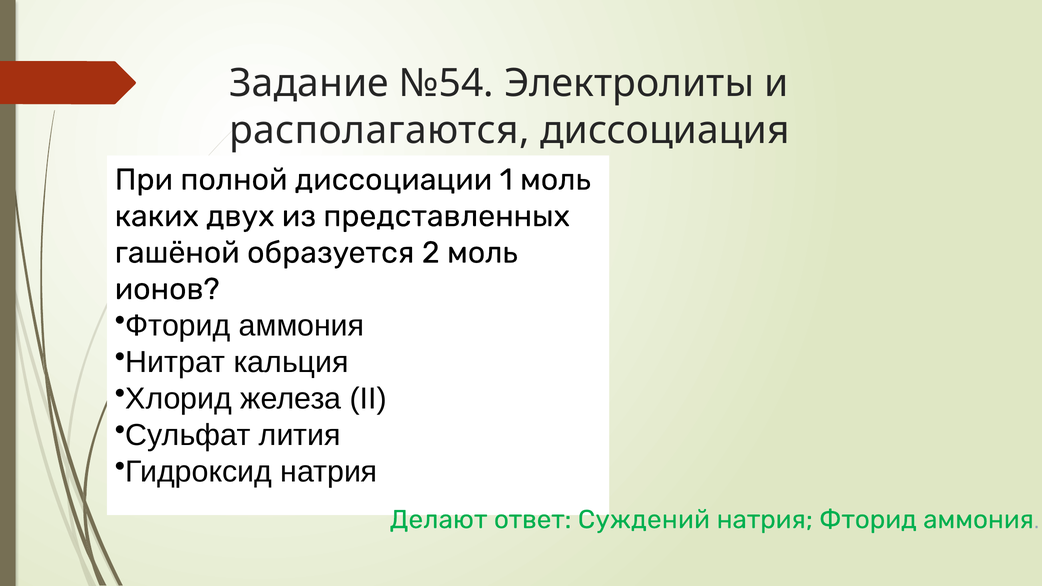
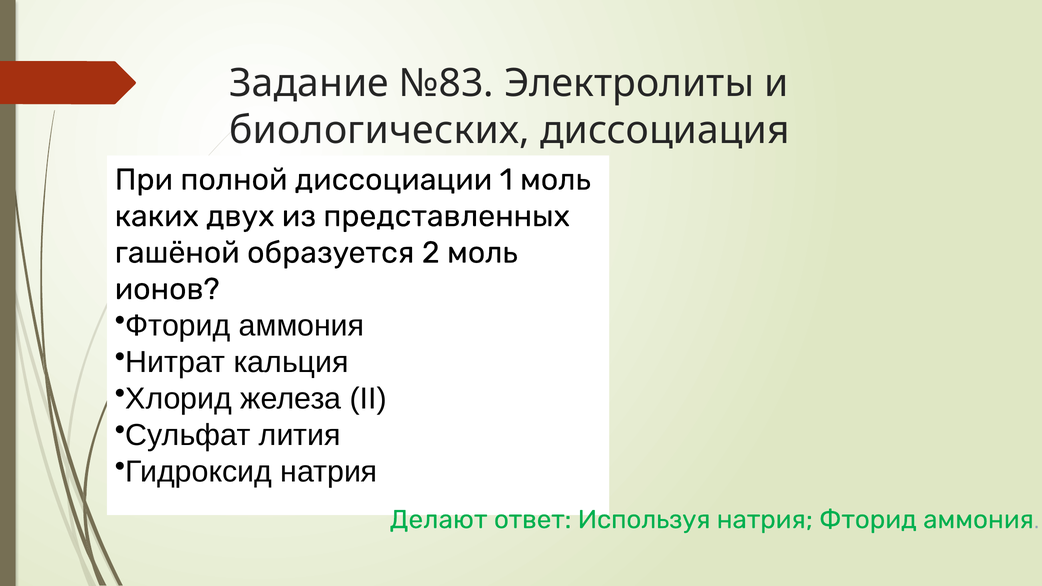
№54: №54 -> №83 (446, 83)
располагаются: располагаются -> биологических (380, 130)
Суждений: Суждений -> Используя (644, 520)
